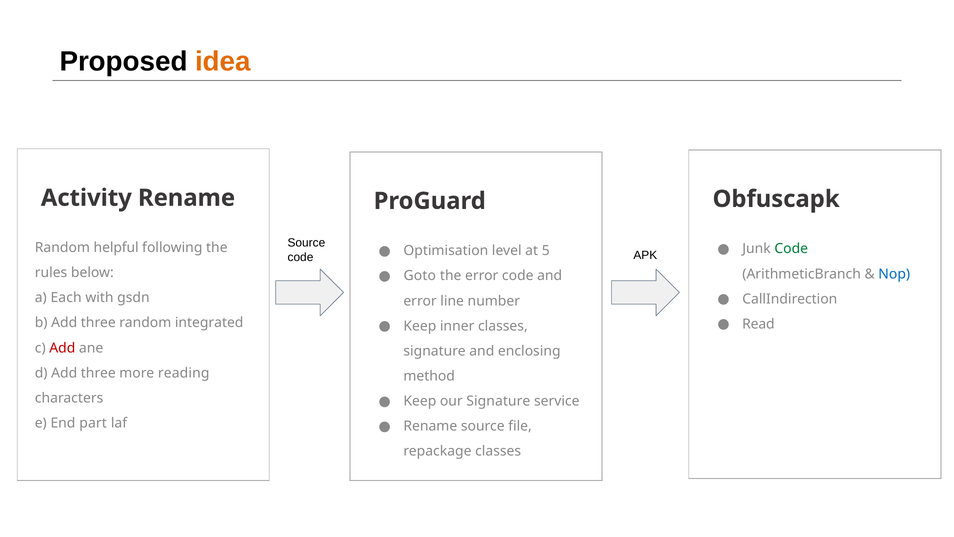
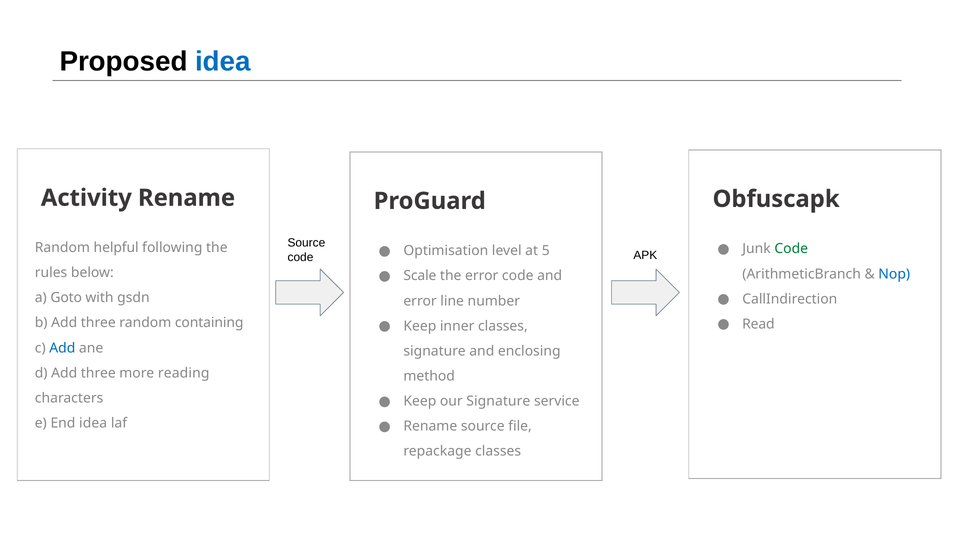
idea colour: orange -> blue (223, 62)
Goto: Goto -> Scale (420, 276)
Each: Each -> Goto (66, 298)
integrated: integrated -> containing (209, 323)
Add colour: red -> blue (62, 348)
End part: part -> idea (93, 423)
